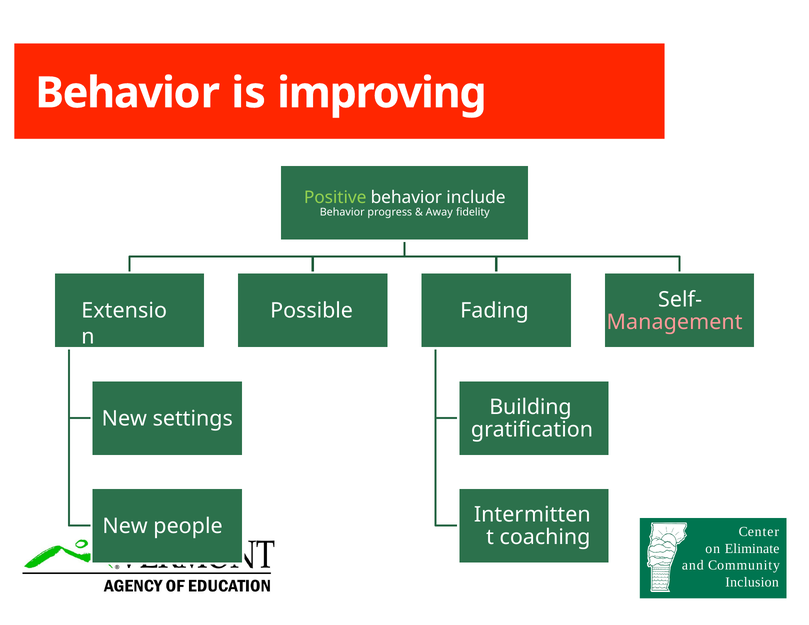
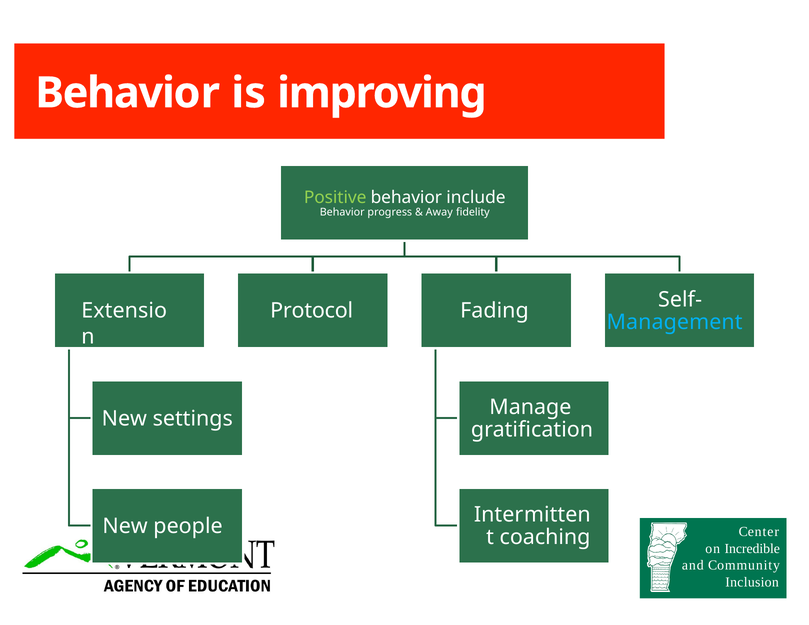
Possible: Possible -> Protocol (312, 311)
Management colour: pink -> light blue (675, 322)
Building: Building -> Manage (530, 407)
Eliminate: Eliminate -> Incredible (752, 549)
